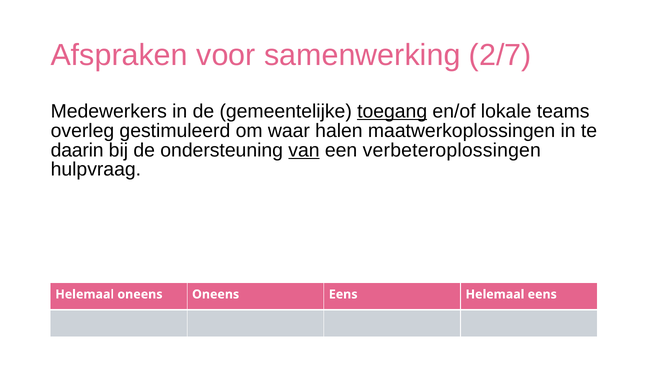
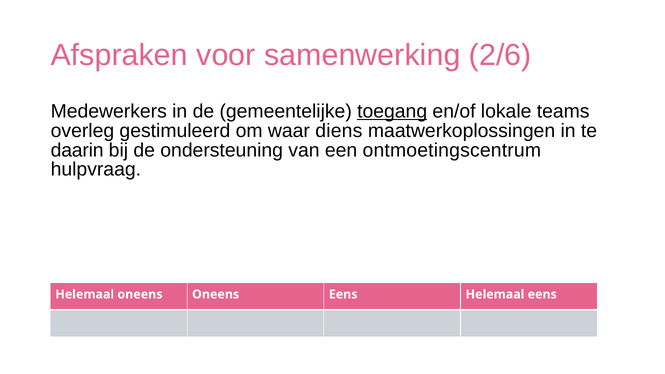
2/7: 2/7 -> 2/6 (500, 55)
halen: halen -> diens (339, 131)
van underline: present -> none (304, 150)
verbeteroplossingen: verbeteroplossingen -> ontmoetingscentrum (452, 150)
